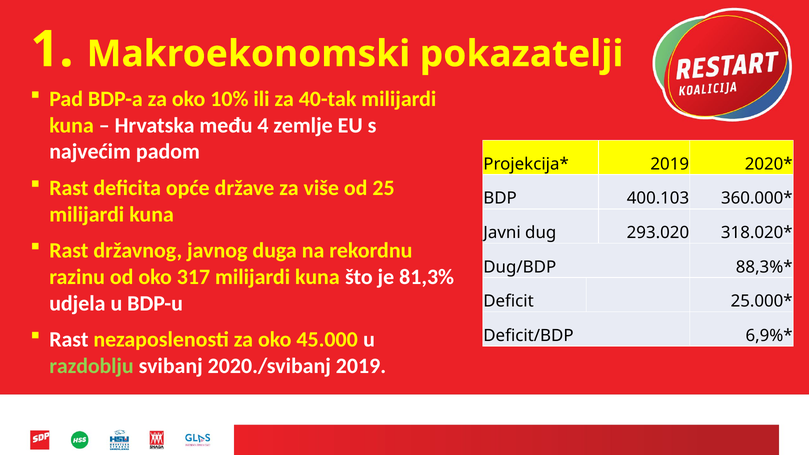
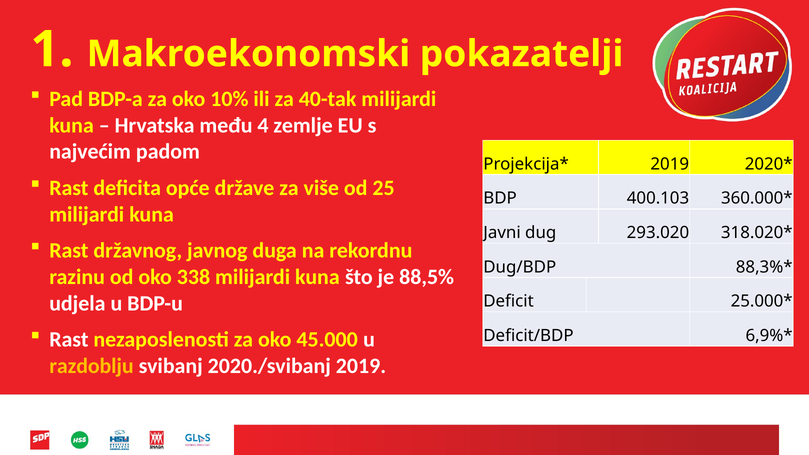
317: 317 -> 338 (193, 277)
81,3%: 81,3% -> 88,5% (427, 277)
razdoblju colour: light green -> yellow (91, 366)
